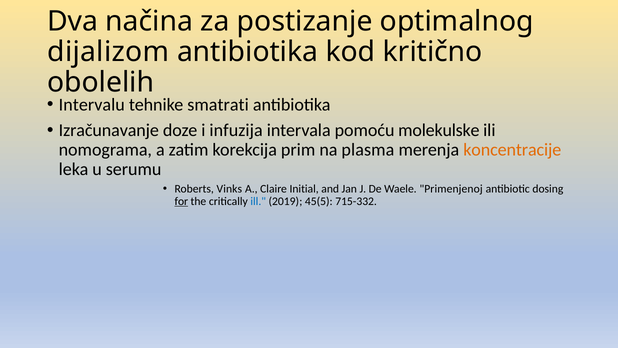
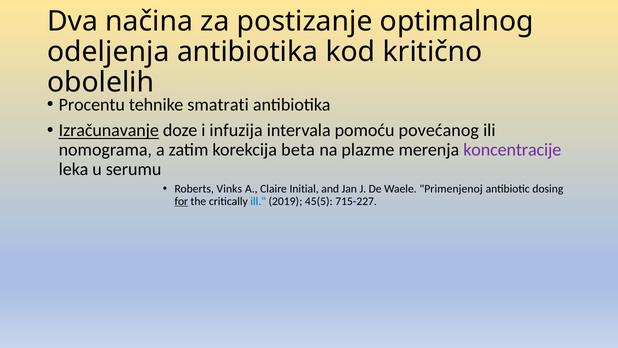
dijalizom: dijalizom -> odeljenja (108, 52)
Intervalu: Intervalu -> Procentu (92, 104)
Izračunavanje underline: none -> present (109, 130)
molekulske: molekulske -> povećanog (439, 130)
prim: prim -> beta (298, 150)
plasma: plasma -> plazme (368, 150)
koncentracije colour: orange -> purple (512, 150)
715-332: 715-332 -> 715-227 (356, 201)
